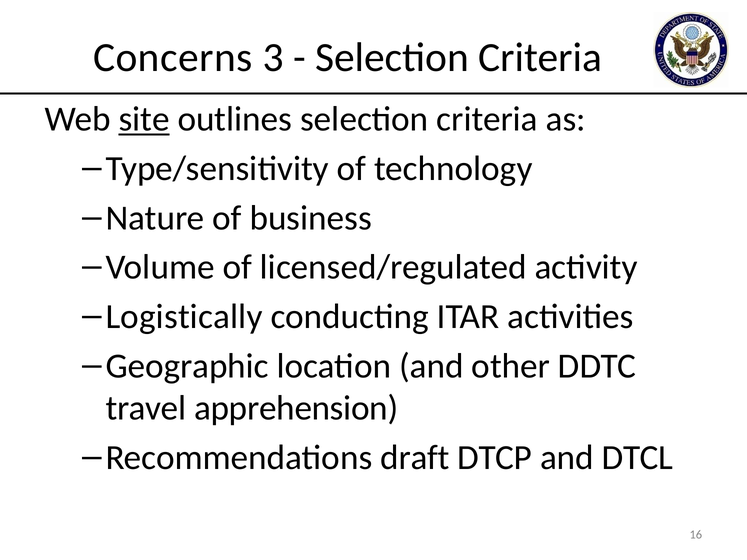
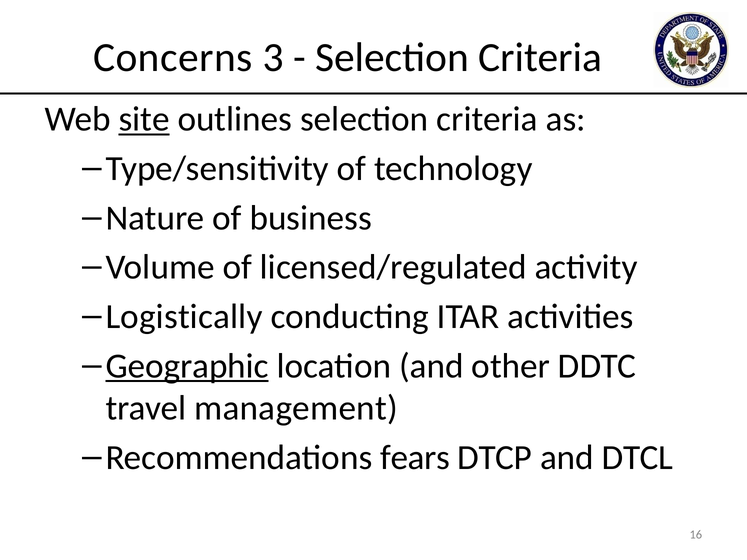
Geographic underline: none -> present (187, 366)
apprehension: apprehension -> management (296, 408)
draft: draft -> fears (415, 458)
